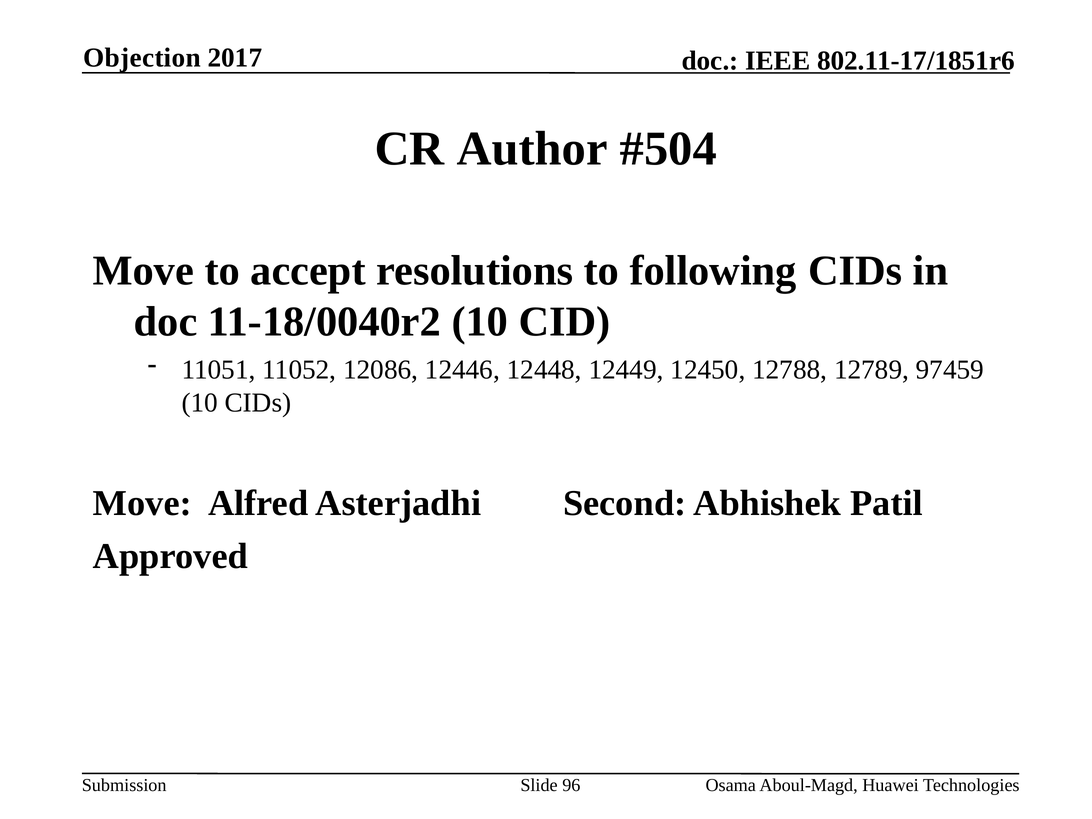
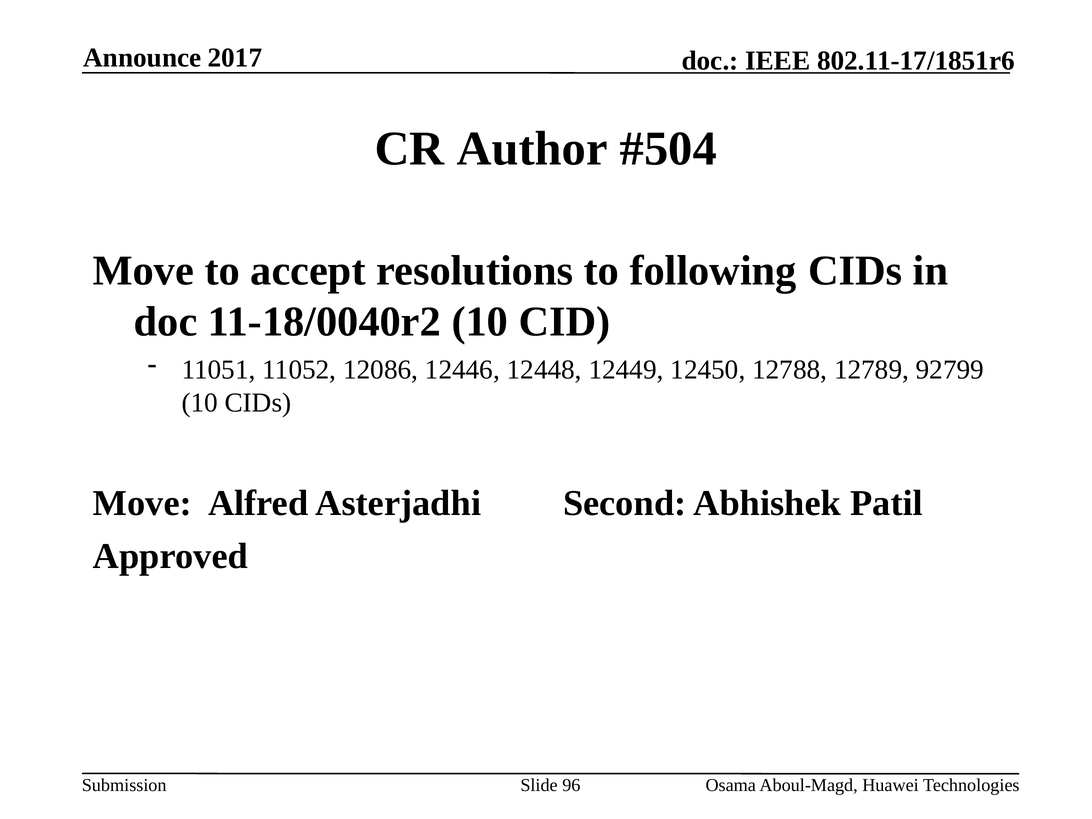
Objection: Objection -> Announce (142, 58)
97459: 97459 -> 92799 (950, 370)
